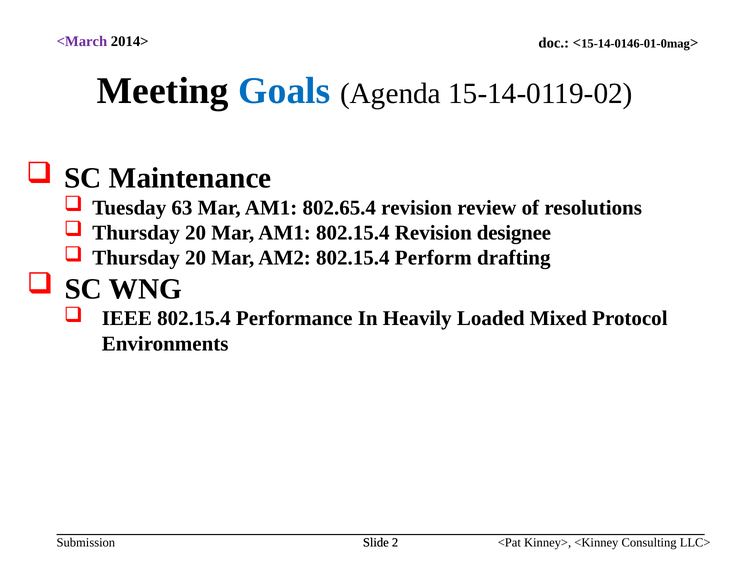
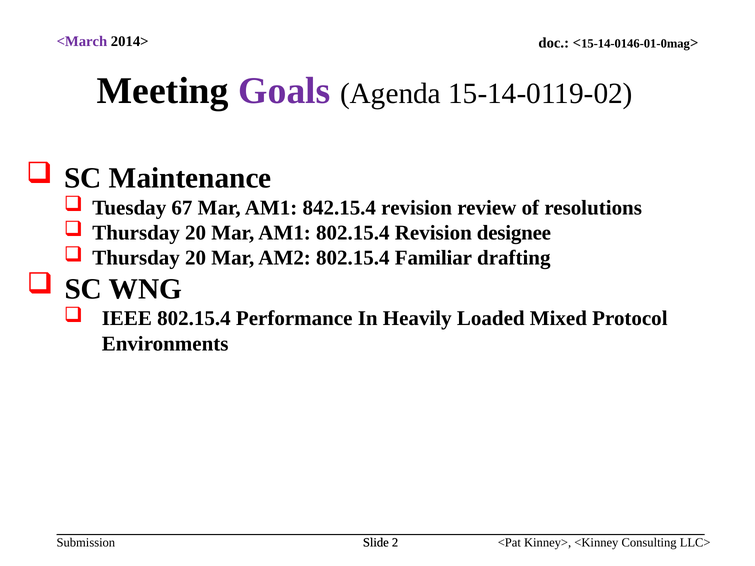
Goals colour: blue -> purple (284, 91)
63: 63 -> 67 (182, 208)
802.65.4: 802.65.4 -> 842.15.4 (339, 208)
Perform: Perform -> Familiar (433, 258)
